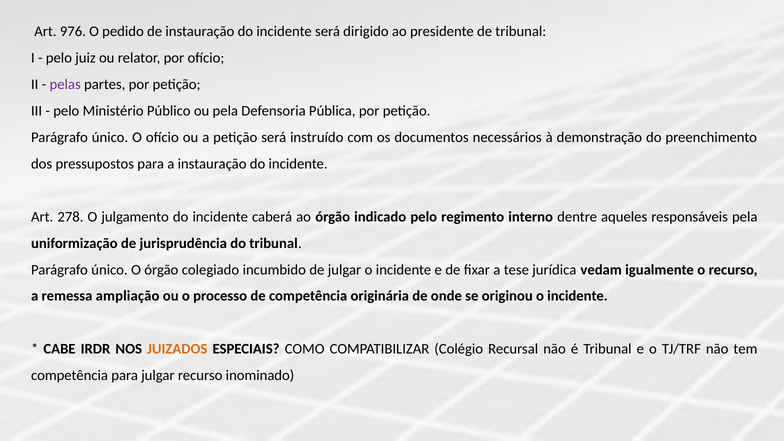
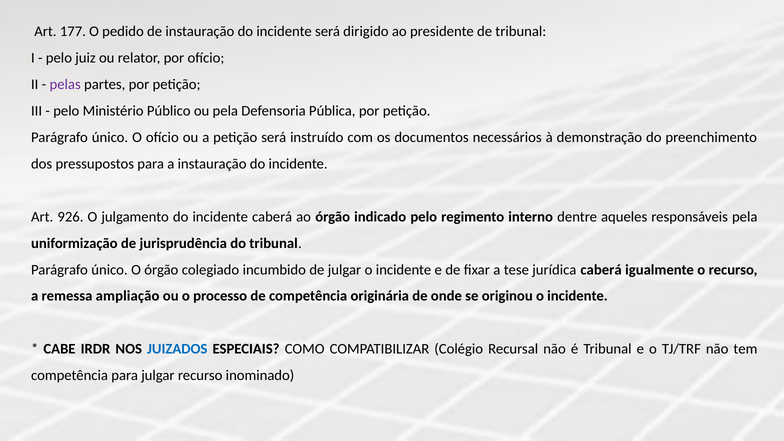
976: 976 -> 177 (73, 32)
278: 278 -> 926 (70, 217)
jurídica vedam: vedam -> caberá (601, 270)
JUIZADOS colour: orange -> blue (177, 349)
